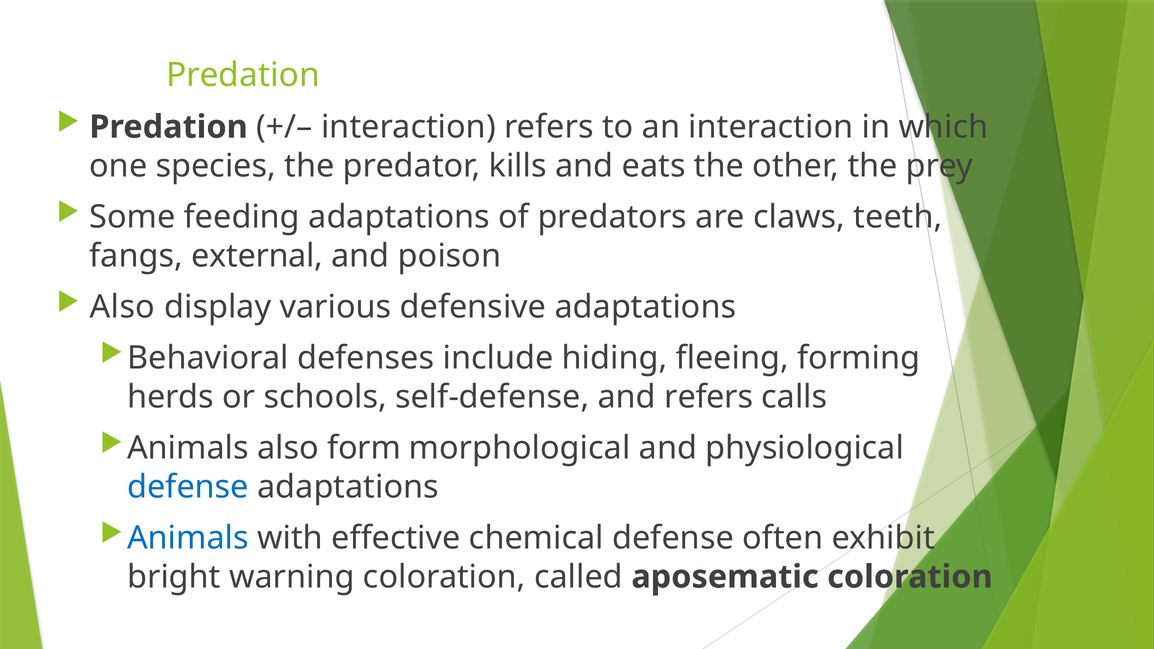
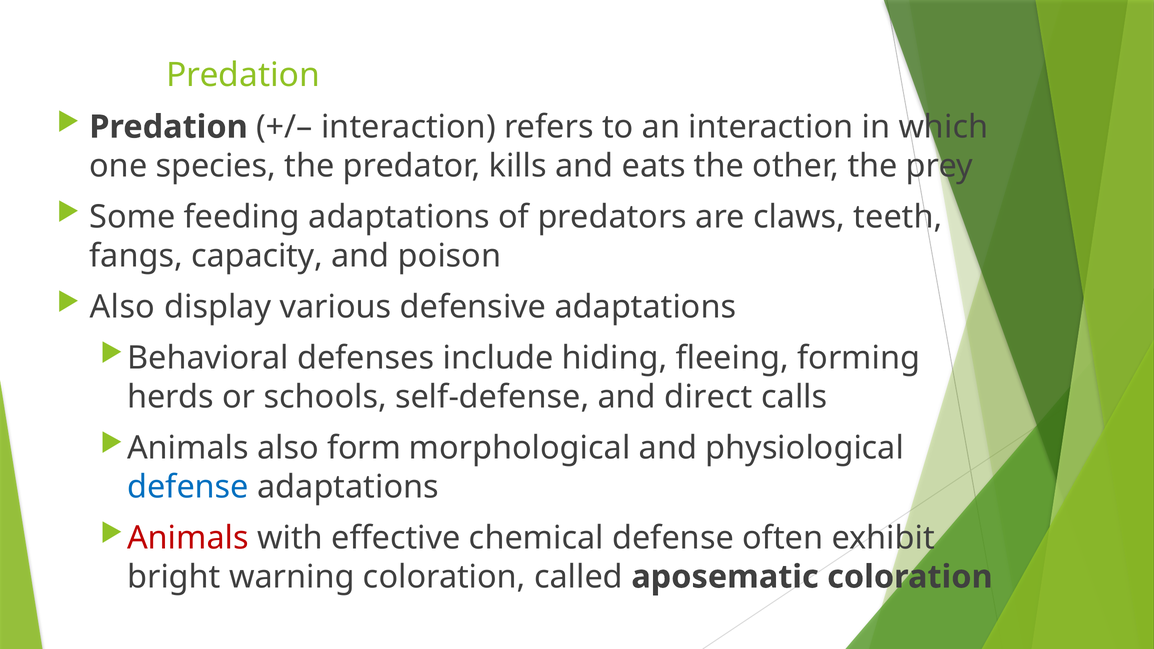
external: external -> capacity (257, 256)
and refers: refers -> direct (709, 397)
Animals colour: blue -> red (188, 538)
